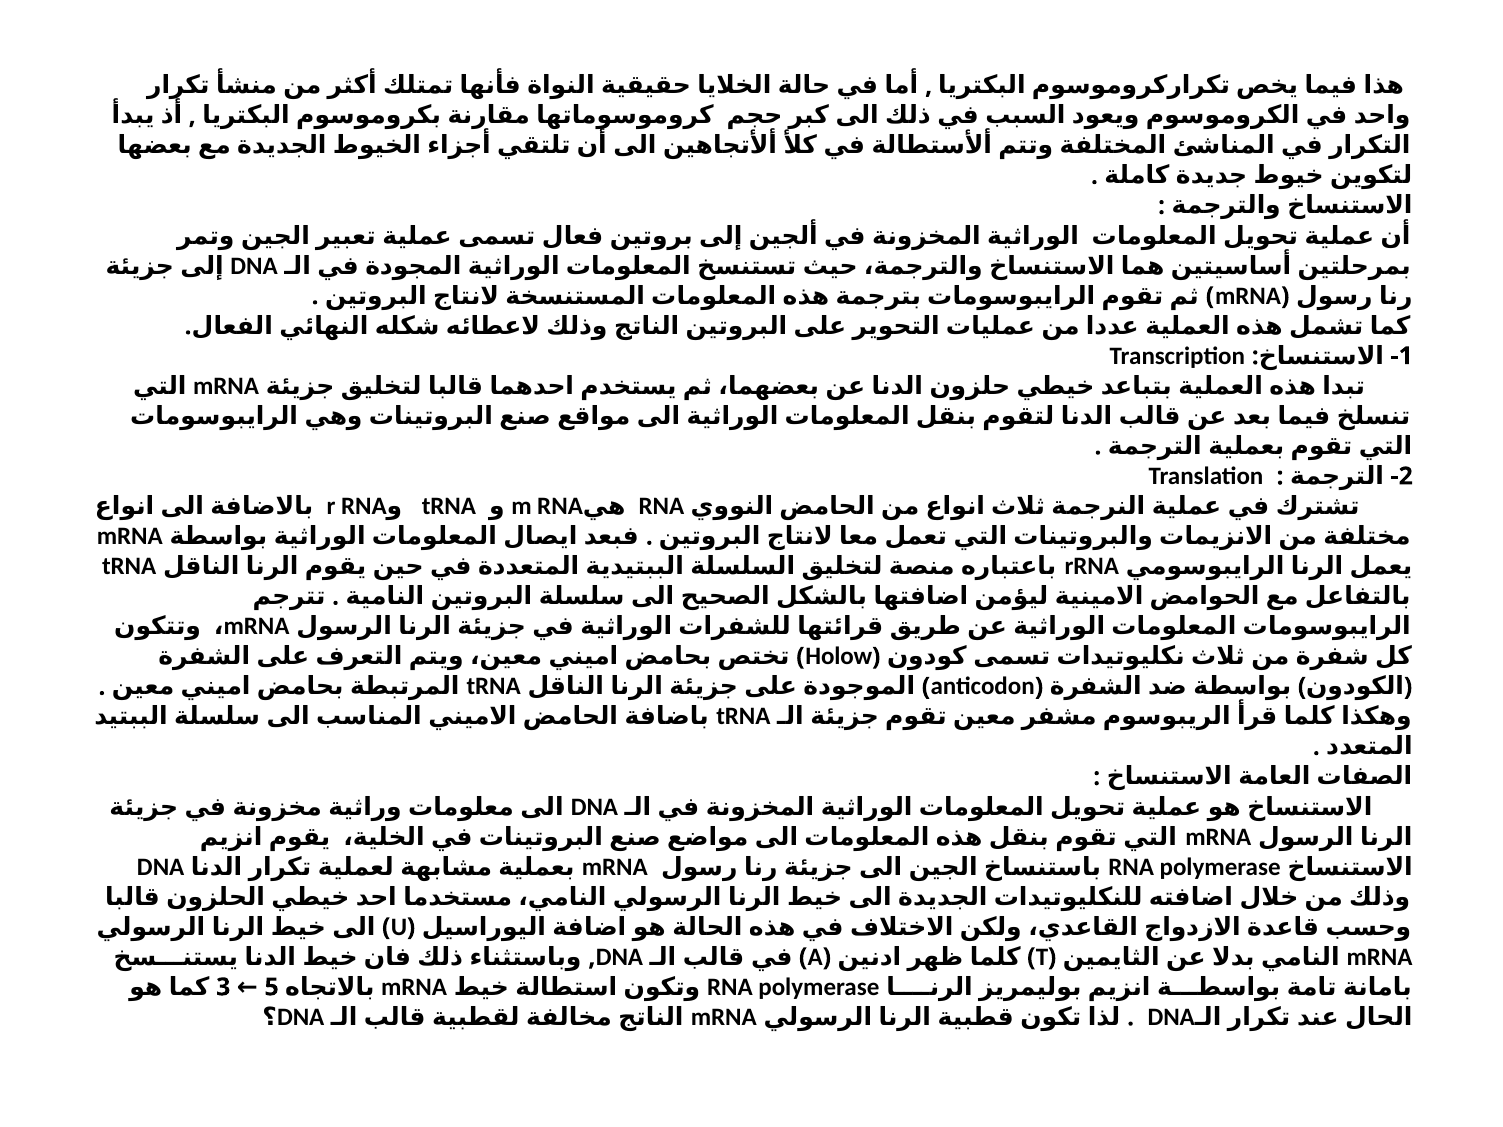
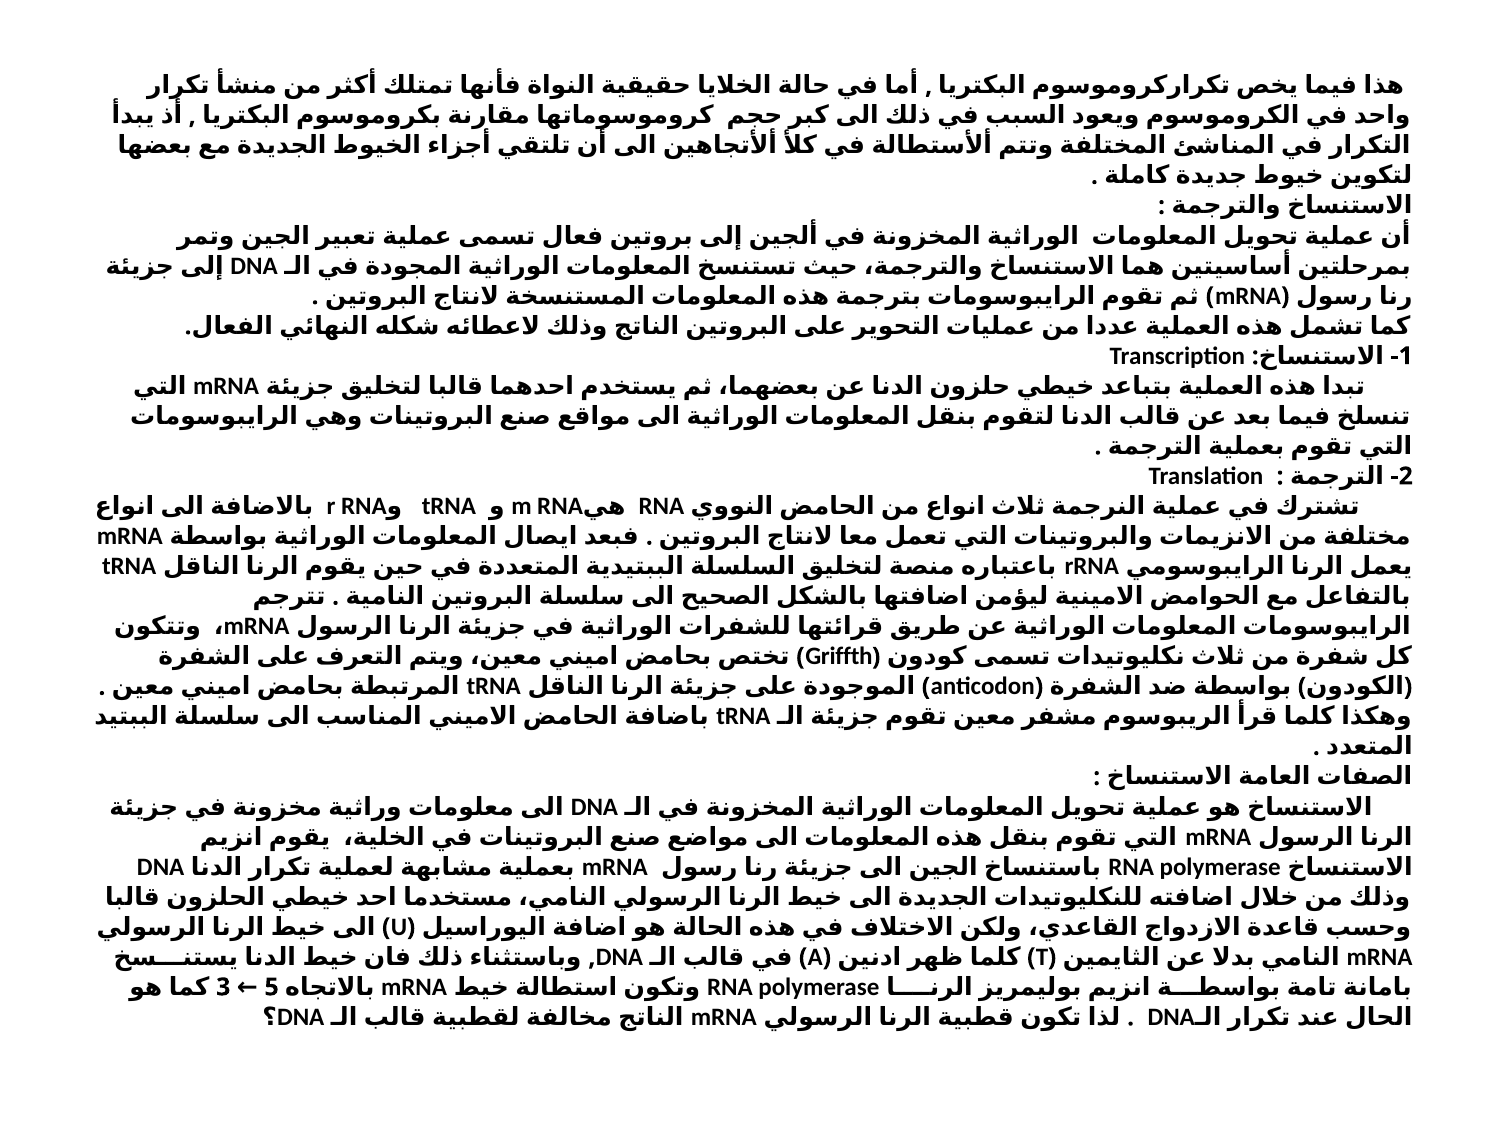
Holow: Holow -> Griffth (839, 657)
